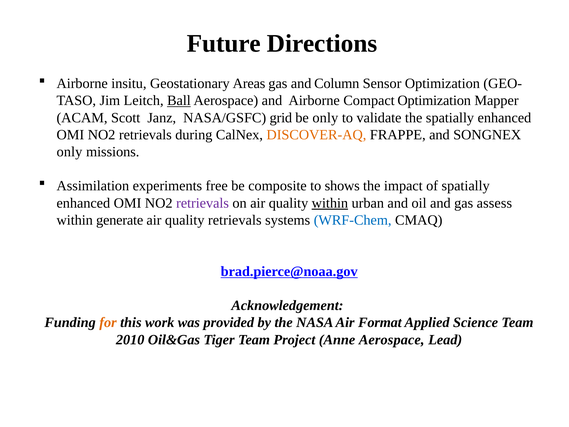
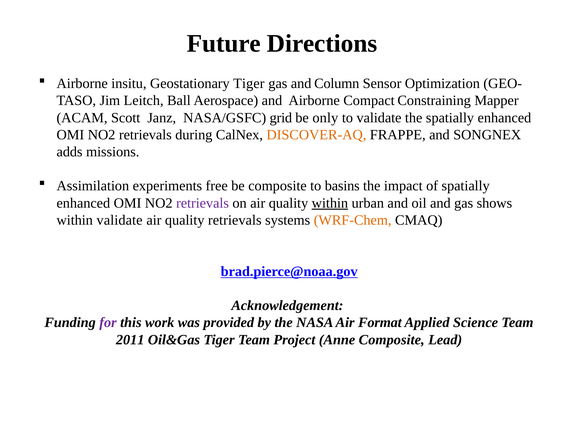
Geostationary Areas: Areas -> Tiger (249, 83)
Ball underline: present -> none (179, 101)
Compact Optimization: Optimization -> Constraining (434, 101)
only: only -> adds (70, 152)
shows: shows -> basins (342, 186)
assess: assess -> shows (494, 203)
within generate: generate -> validate (120, 220)
WRF-Chem colour: blue -> orange (353, 220)
for colour: orange -> purple (108, 322)
2010: 2010 -> 2011 (130, 339)
Anne Aerospace: Aerospace -> Composite (392, 339)
